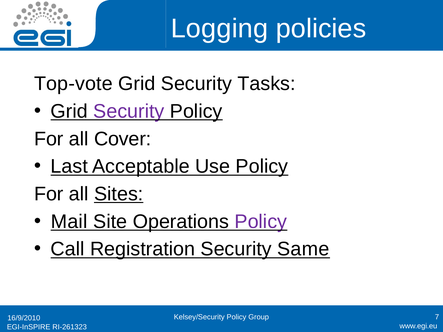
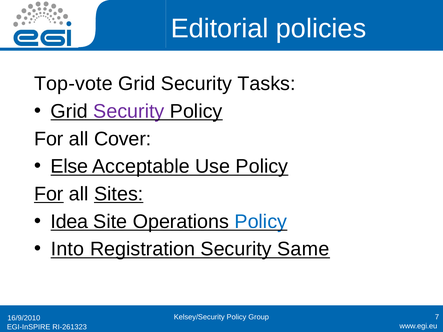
Logging: Logging -> Editorial (220, 28)
Last: Last -> Else (69, 167)
For underline: none -> present (49, 194)
Mail: Mail -> Idea (69, 222)
Policy colour: purple -> blue (261, 222)
Call: Call -> Into (68, 249)
